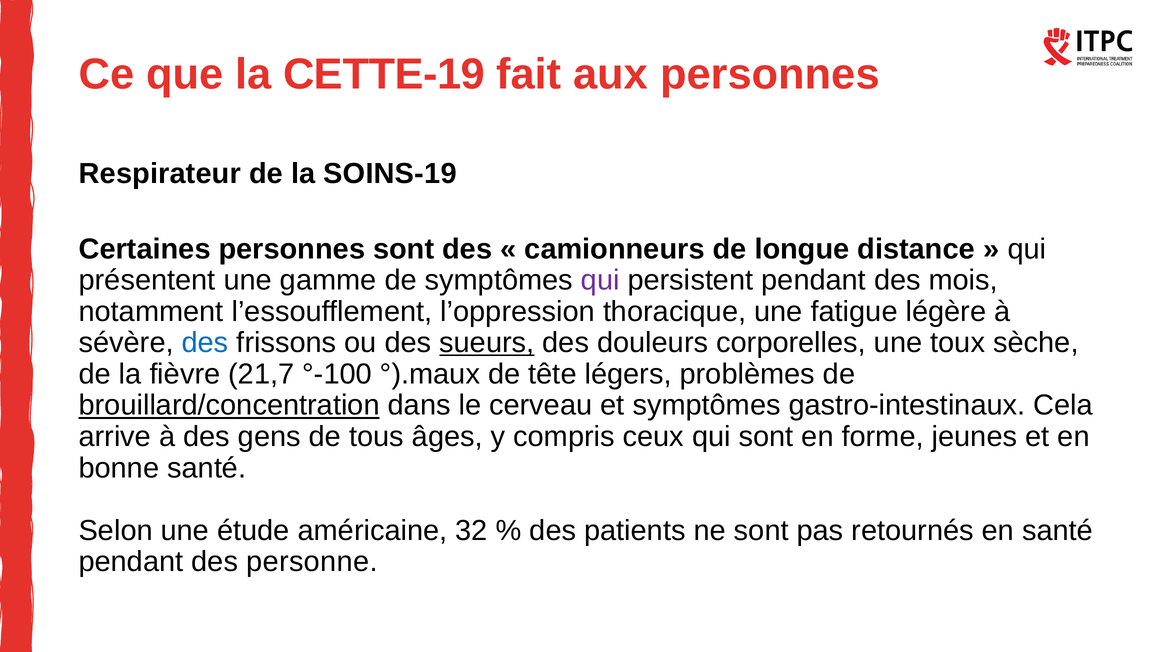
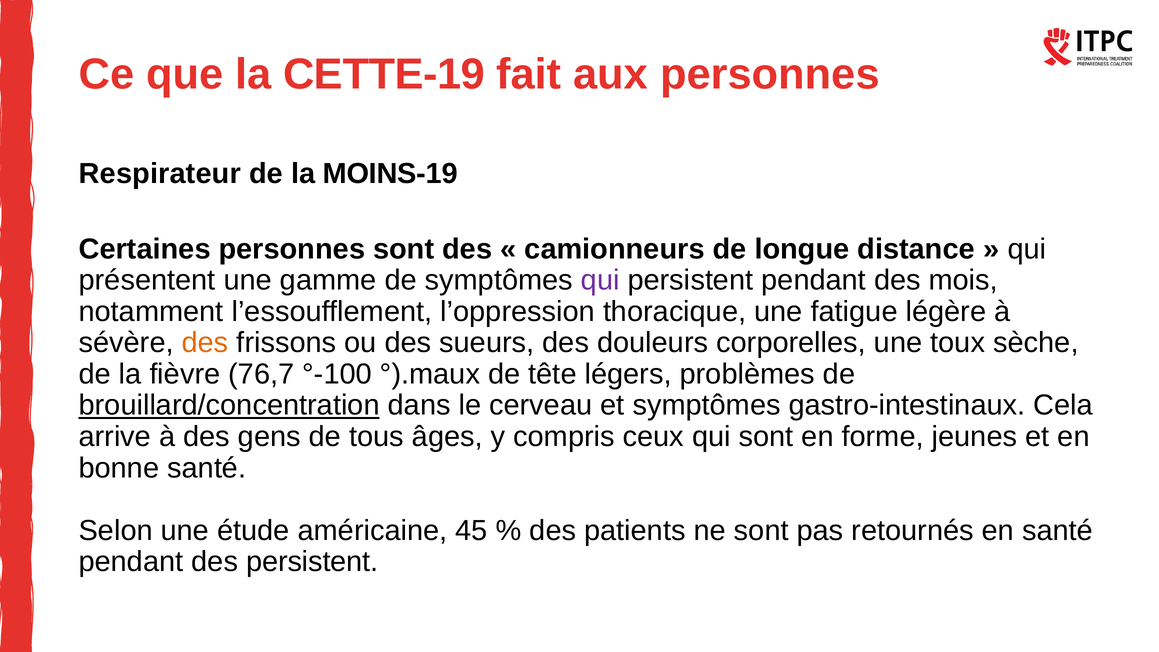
SOINS-19: SOINS-19 -> MOINS-19 (390, 173)
des colour: blue -> orange (205, 343)
sueurs underline: present -> none (487, 343)
21,7: 21,7 -> 76,7 (261, 374)
32: 32 -> 45 (471, 530)
des personne: personne -> persistent (312, 562)
